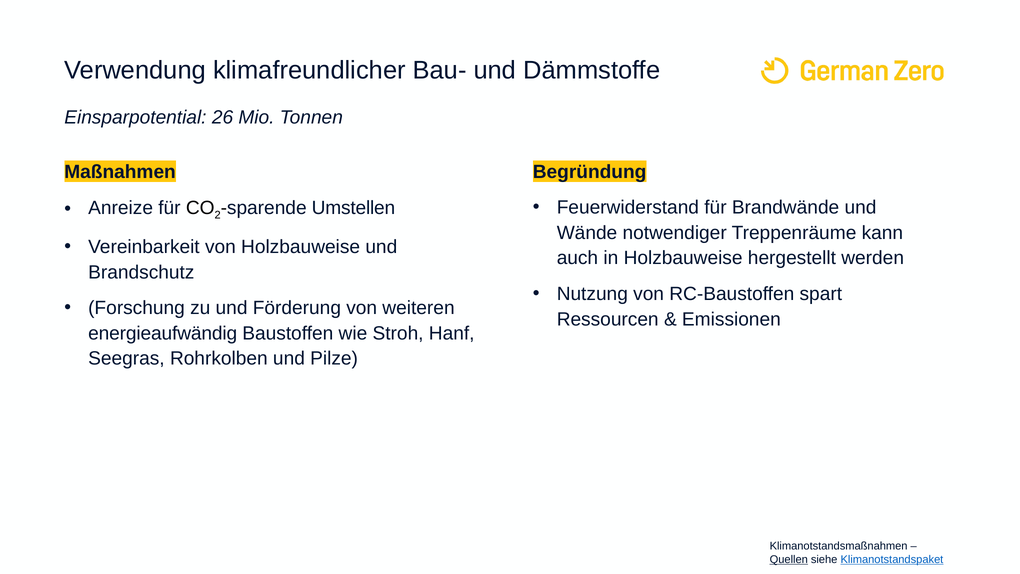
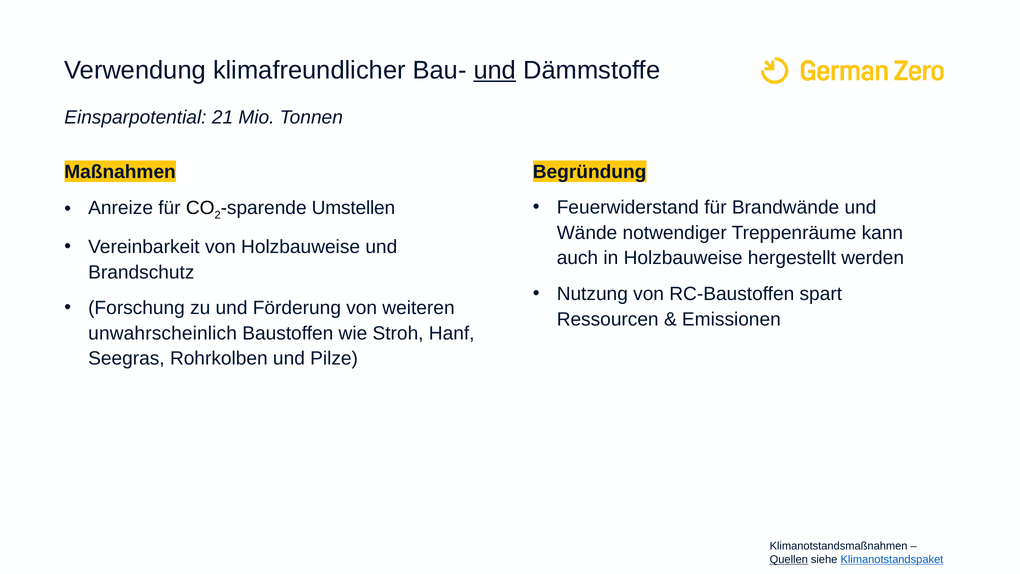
und underline: none -> present (495, 70)
26: 26 -> 21 (223, 117)
energieaufwändig: energieaufwändig -> unwahrscheinlich (163, 333)
